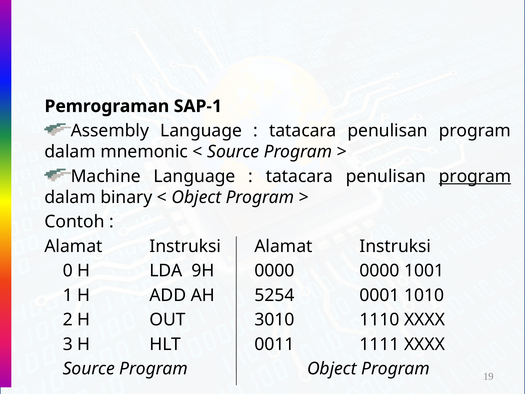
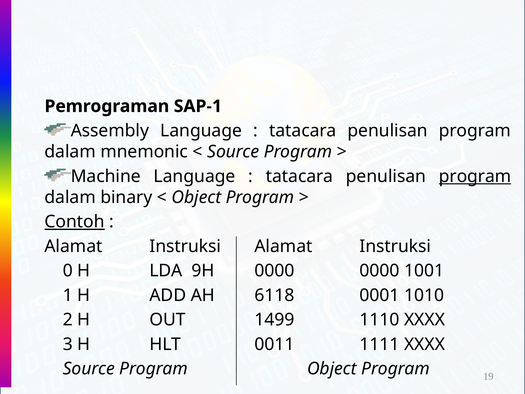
Contoh underline: none -> present (75, 222)
5254: 5254 -> 6118 (275, 295)
3010: 3010 -> 1499 (275, 320)
